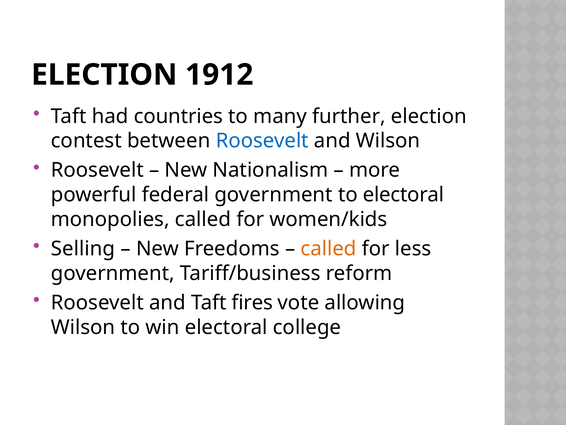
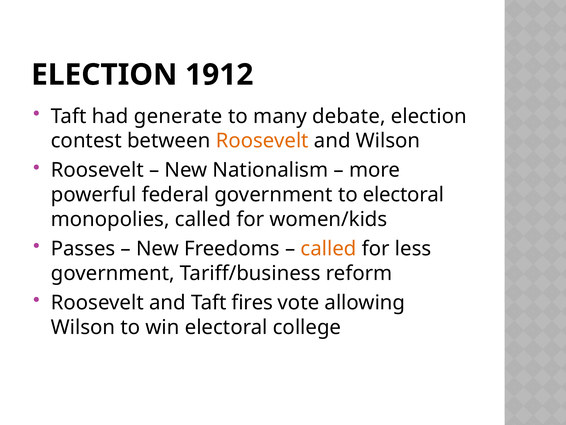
countries: countries -> generate (178, 116)
further: further -> debate (349, 116)
Roosevelt colour: blue -> orange (262, 141)
Selling: Selling -> Passes (83, 248)
